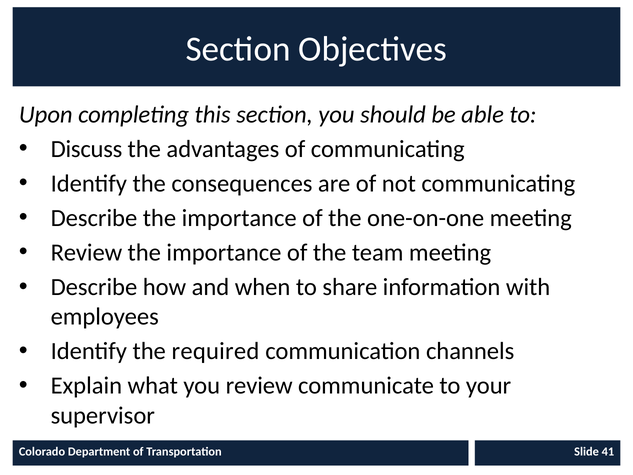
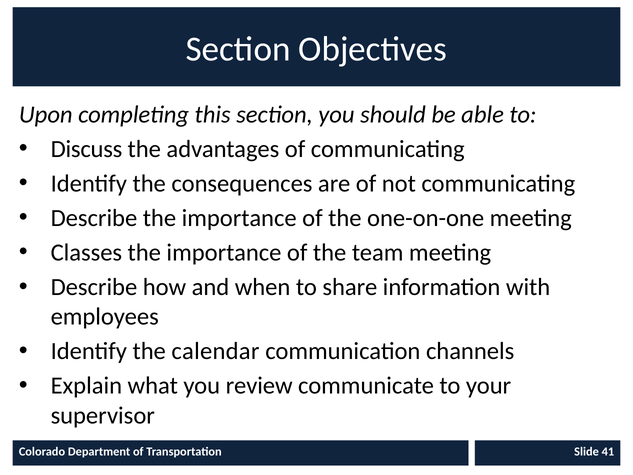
Review: Review -> Classes (86, 253)
required: required -> calendar (215, 351)
